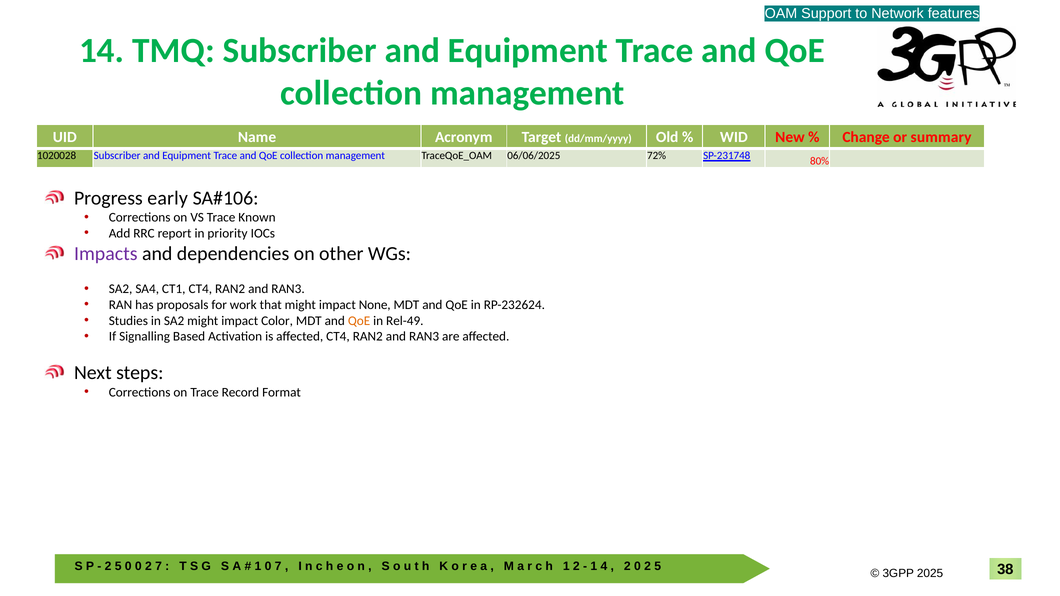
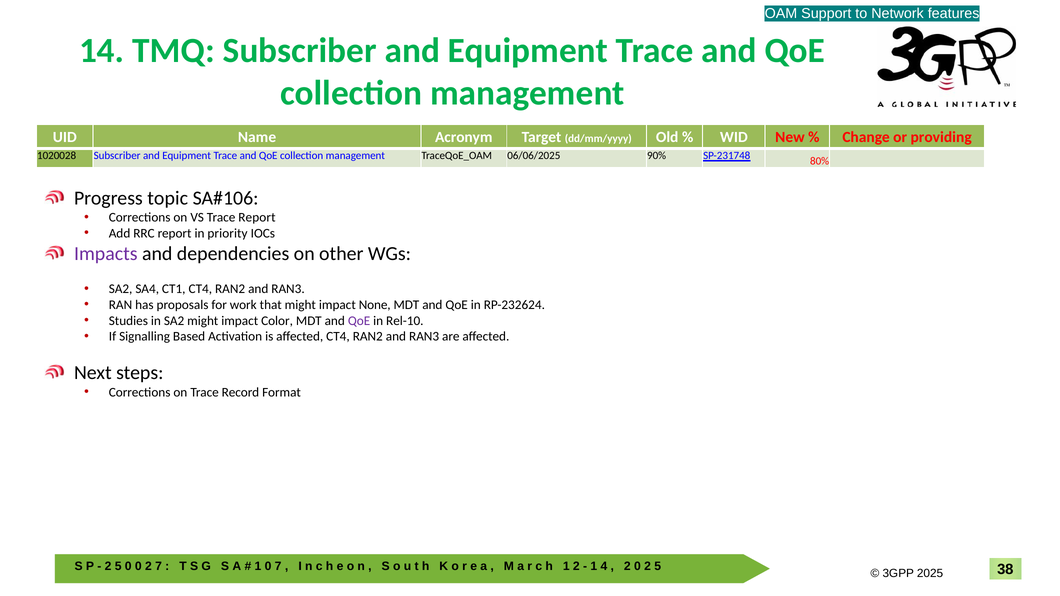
summary: summary -> providing (941, 137)
72%: 72% -> 90% (657, 156)
early: early -> topic (168, 198)
Trace Known: Known -> Report (257, 218)
QoE colour: orange -> purple (359, 321)
Rel-49: Rel-49 -> Rel-10 (405, 321)
